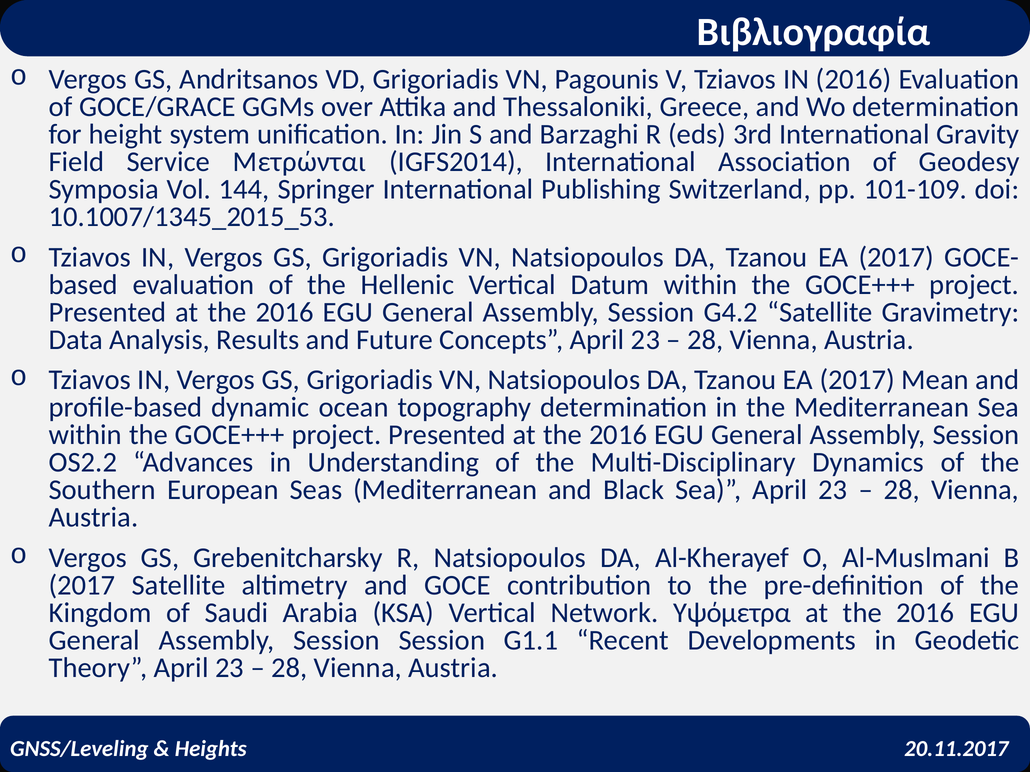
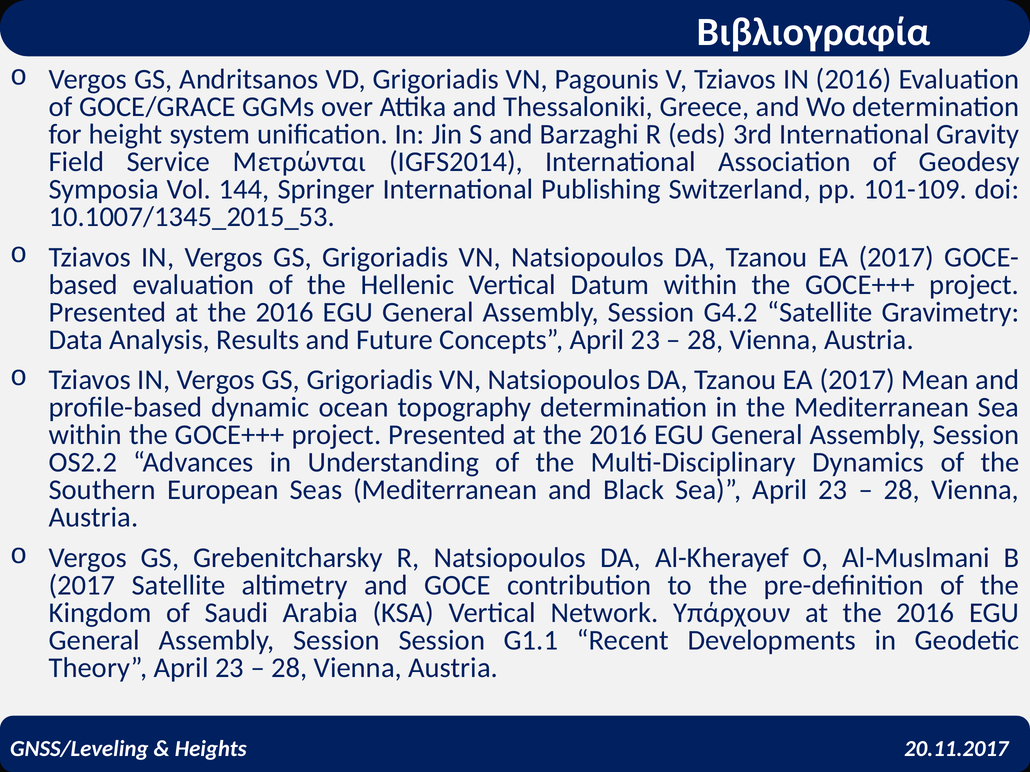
Υψόμετρα: Υψόμετρα -> Υπάρχουν (732, 613)
